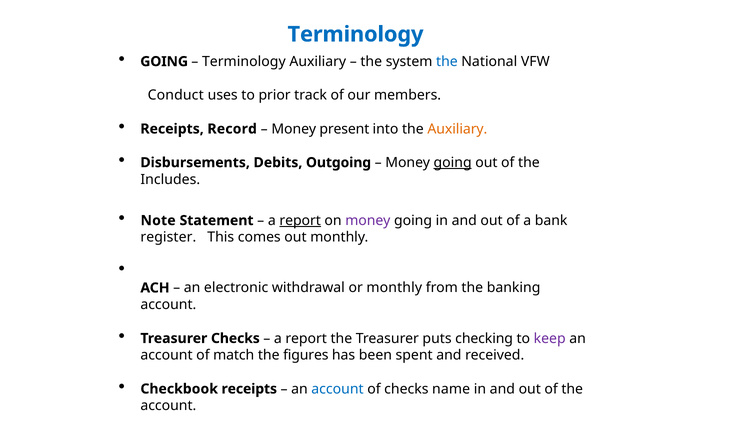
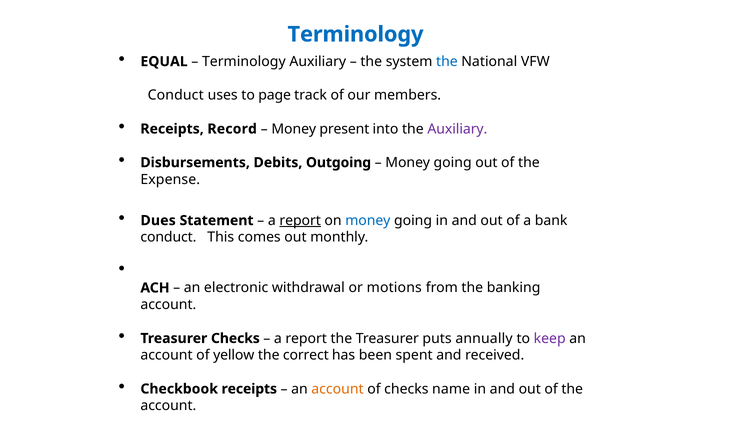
GOING: GOING -> EQUAL (164, 62)
prior: prior -> page (275, 95)
Auxiliary colour: orange -> purple (457, 129)
going underline: present -> none (453, 163)
Includes: Includes -> Expense (170, 180)
Note: Note -> Dues (158, 221)
money colour: purple -> blue (368, 221)
register: register -> conduct (168, 238)
or monthly: monthly -> motions (394, 288)
checking: checking -> annually (484, 339)
match: match -> yellow (234, 355)
figures: figures -> correct (306, 355)
account colour: blue -> orange (337, 389)
